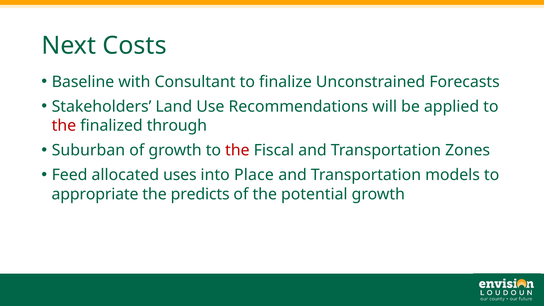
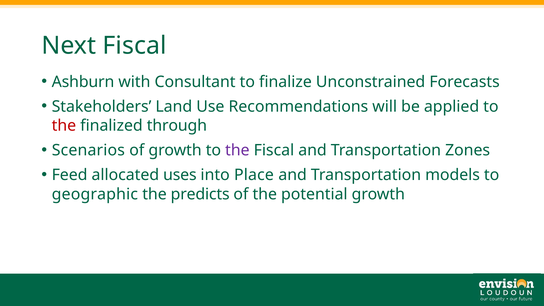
Next Costs: Costs -> Fiscal (135, 46)
Baseline: Baseline -> Ashburn (83, 82)
Suburban: Suburban -> Scenarios (88, 150)
the colour: red -> purple (237, 150)
appropriate: appropriate -> geographic (95, 194)
